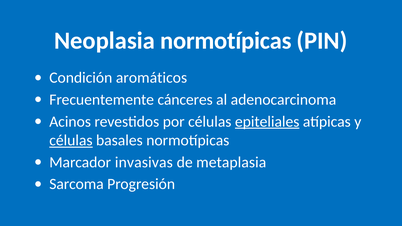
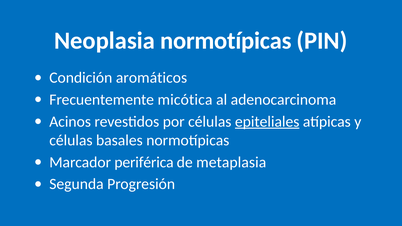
cánceres: cánceres -> micótica (185, 100)
células underline: present -> none (71, 140)
invasivas: invasivas -> periférica (144, 162)
Sarcoma: Sarcoma -> Segunda (76, 184)
